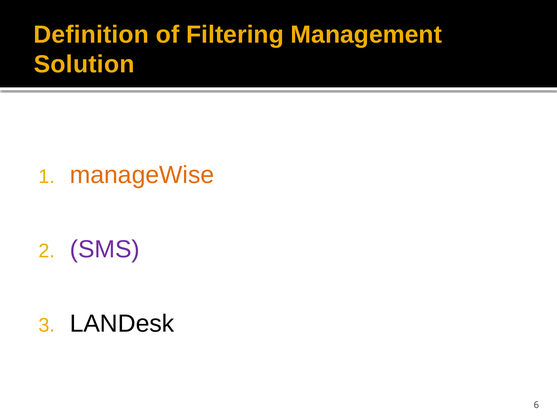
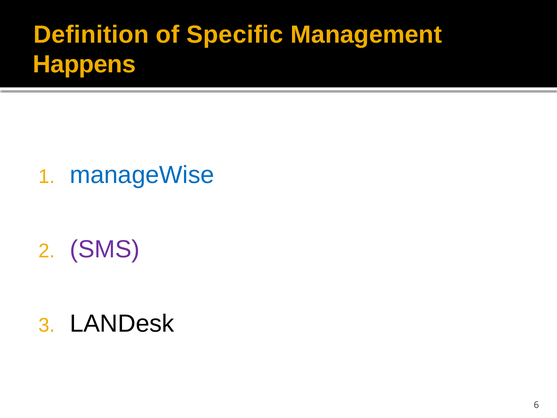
Filtering: Filtering -> Specific (235, 34)
Solution: Solution -> Happens (84, 64)
manageWise colour: orange -> blue (142, 175)
